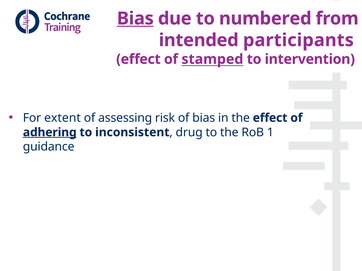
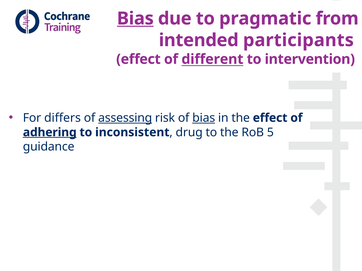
numbered: numbered -> pragmatic (265, 19)
stamped: stamped -> different (212, 59)
extent: extent -> differs (62, 118)
assessing underline: none -> present (125, 118)
bias underline: none -> present (204, 118)
1: 1 -> 5 (270, 133)
